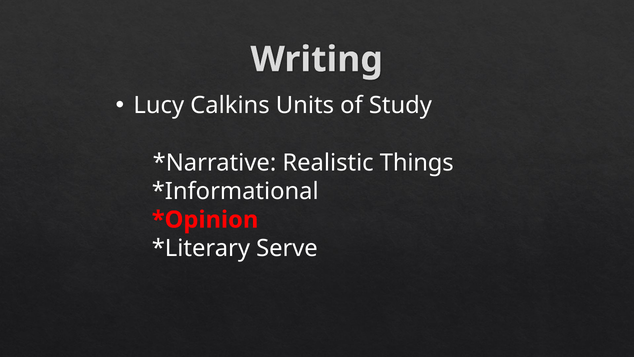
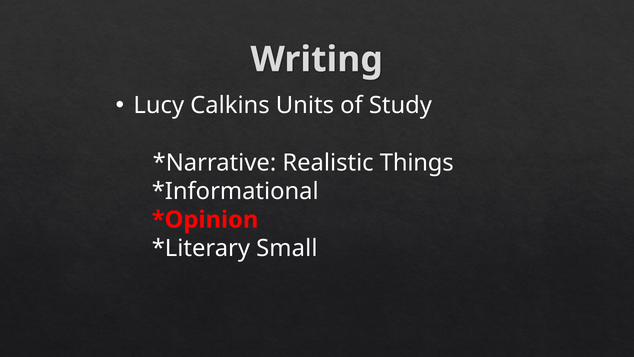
Serve: Serve -> Small (287, 248)
